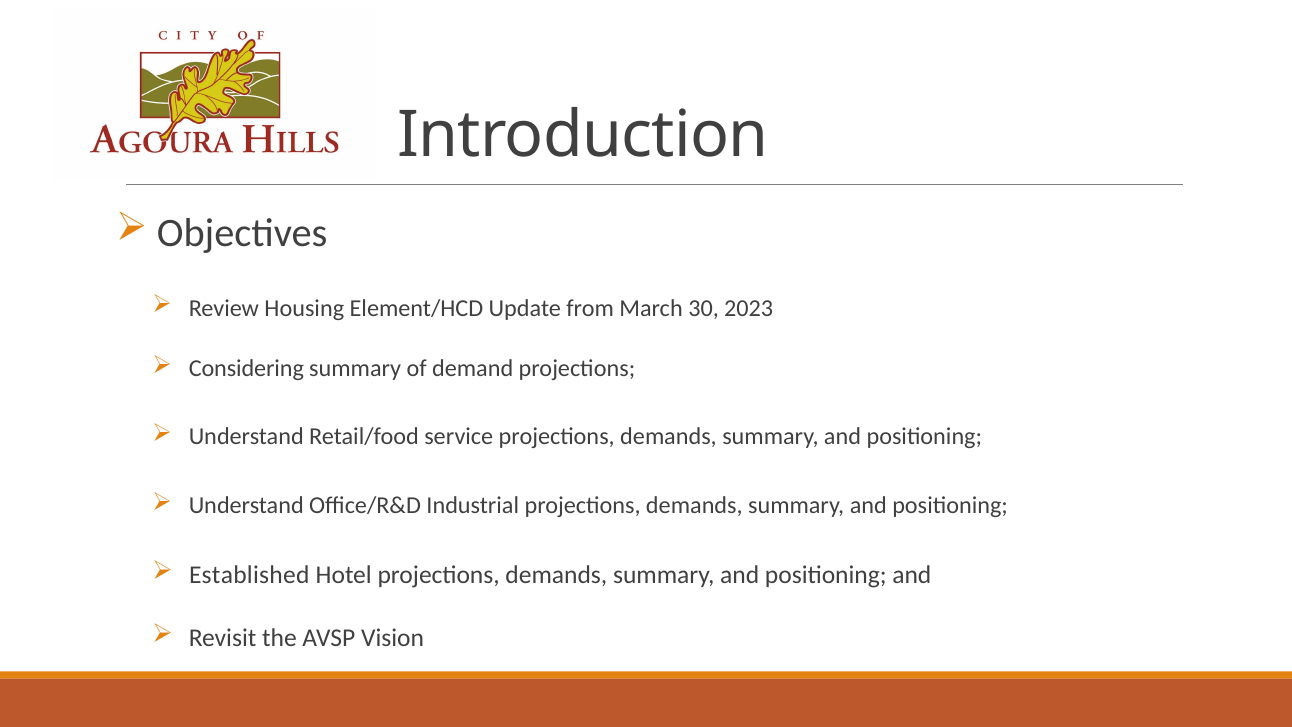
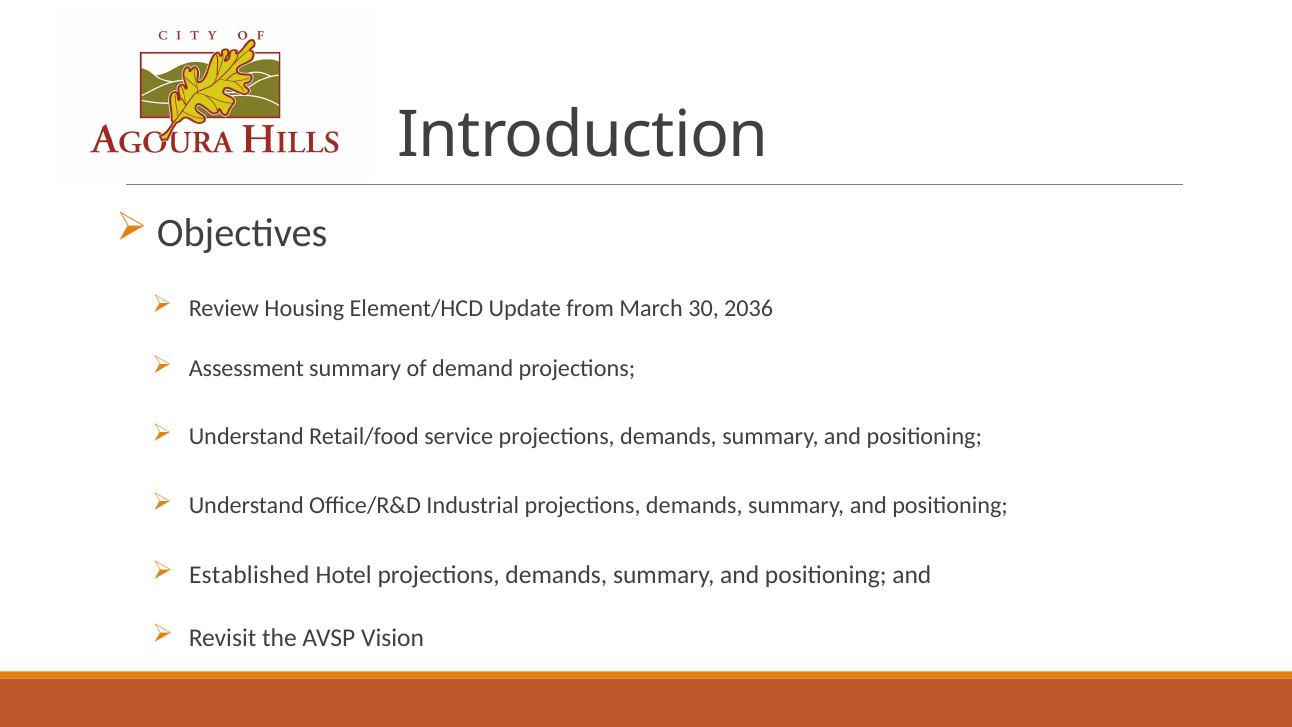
2023: 2023 -> 2036 (749, 308)
Considering: Considering -> Assessment (246, 368)
